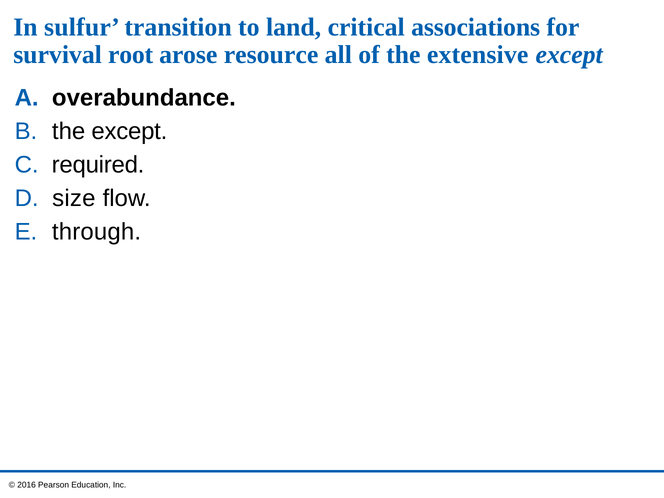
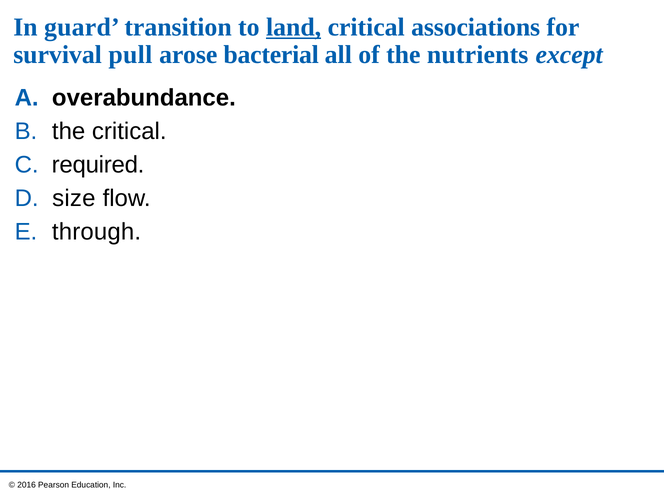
sulfur: sulfur -> guard (82, 27)
land underline: none -> present (294, 27)
root: root -> pull (130, 55)
resource: resource -> bacterial (271, 55)
extensive: extensive -> nutrients (478, 55)
the except: except -> critical (129, 131)
